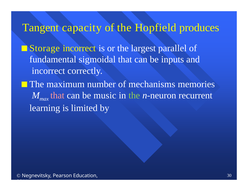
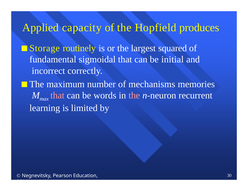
Tangent: Tangent -> Applied (41, 28)
Storage incorrect: incorrect -> routinely (79, 48)
parallel: parallel -> squared (173, 48)
inputs: inputs -> initial (172, 60)
music: music -> words (105, 96)
the colour: light green -> pink (134, 96)
